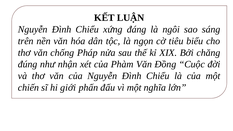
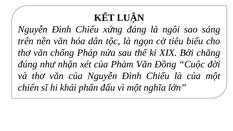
giới: giới -> khái (68, 88)
